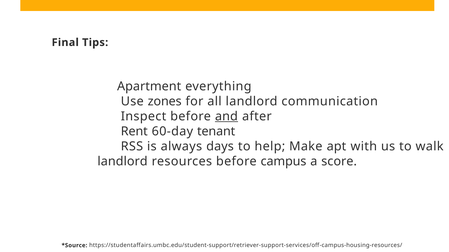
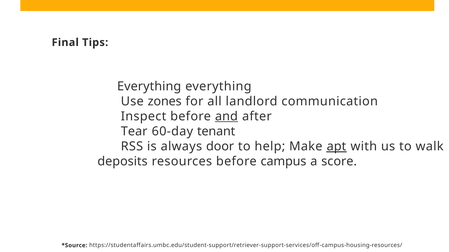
Apartment: Apartment -> Everything (149, 87)
Rent: Rent -> Tear (134, 132)
days: days -> door (220, 147)
apt underline: none -> present (336, 147)
landlord: landlord -> deposits (123, 162)
